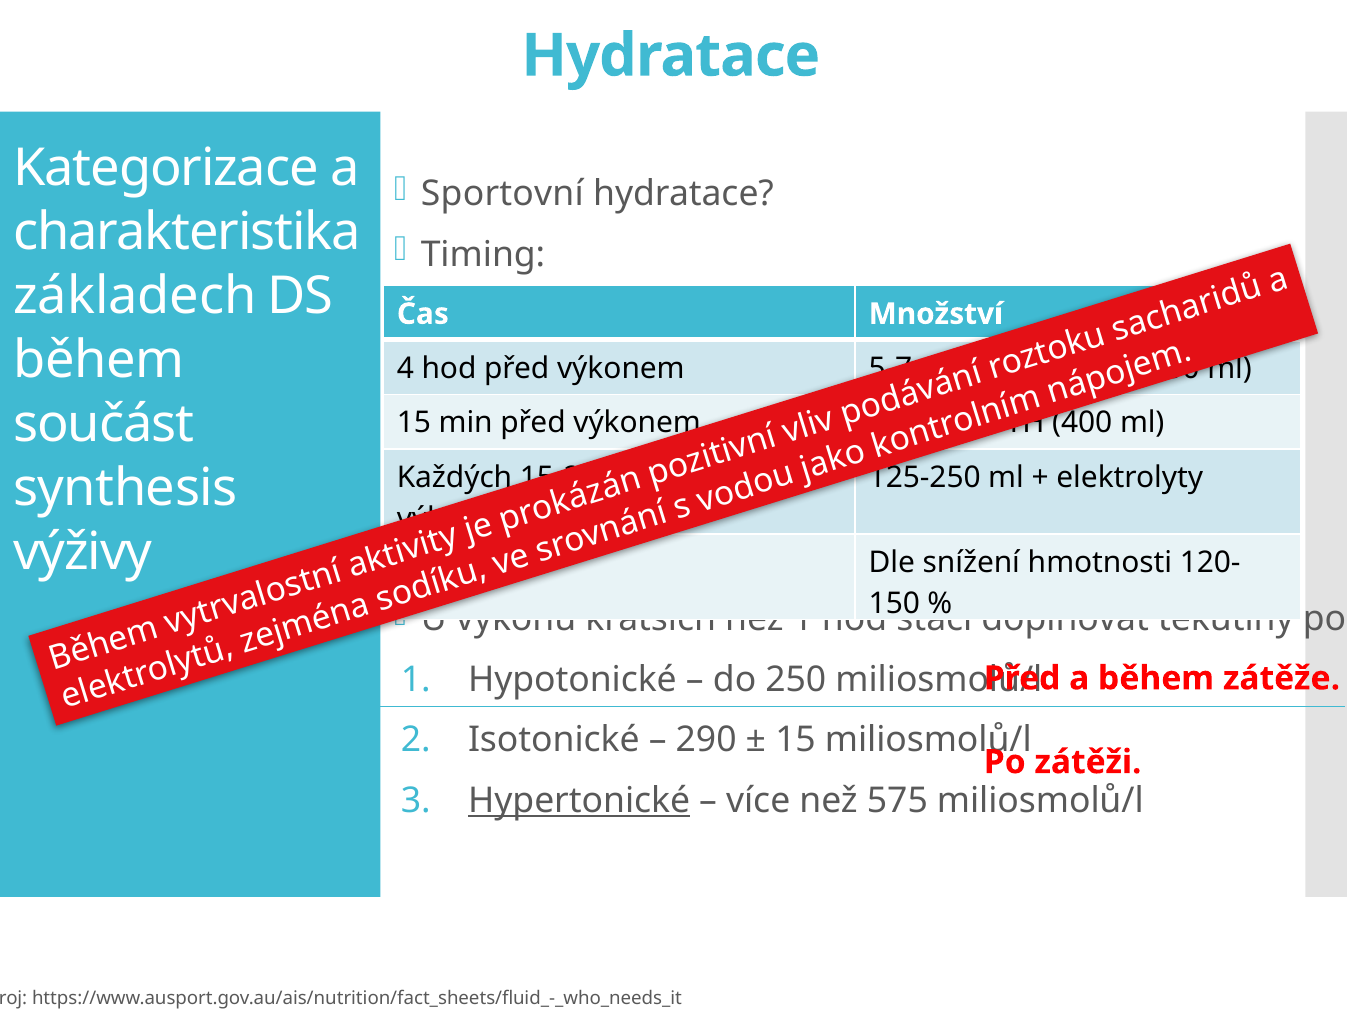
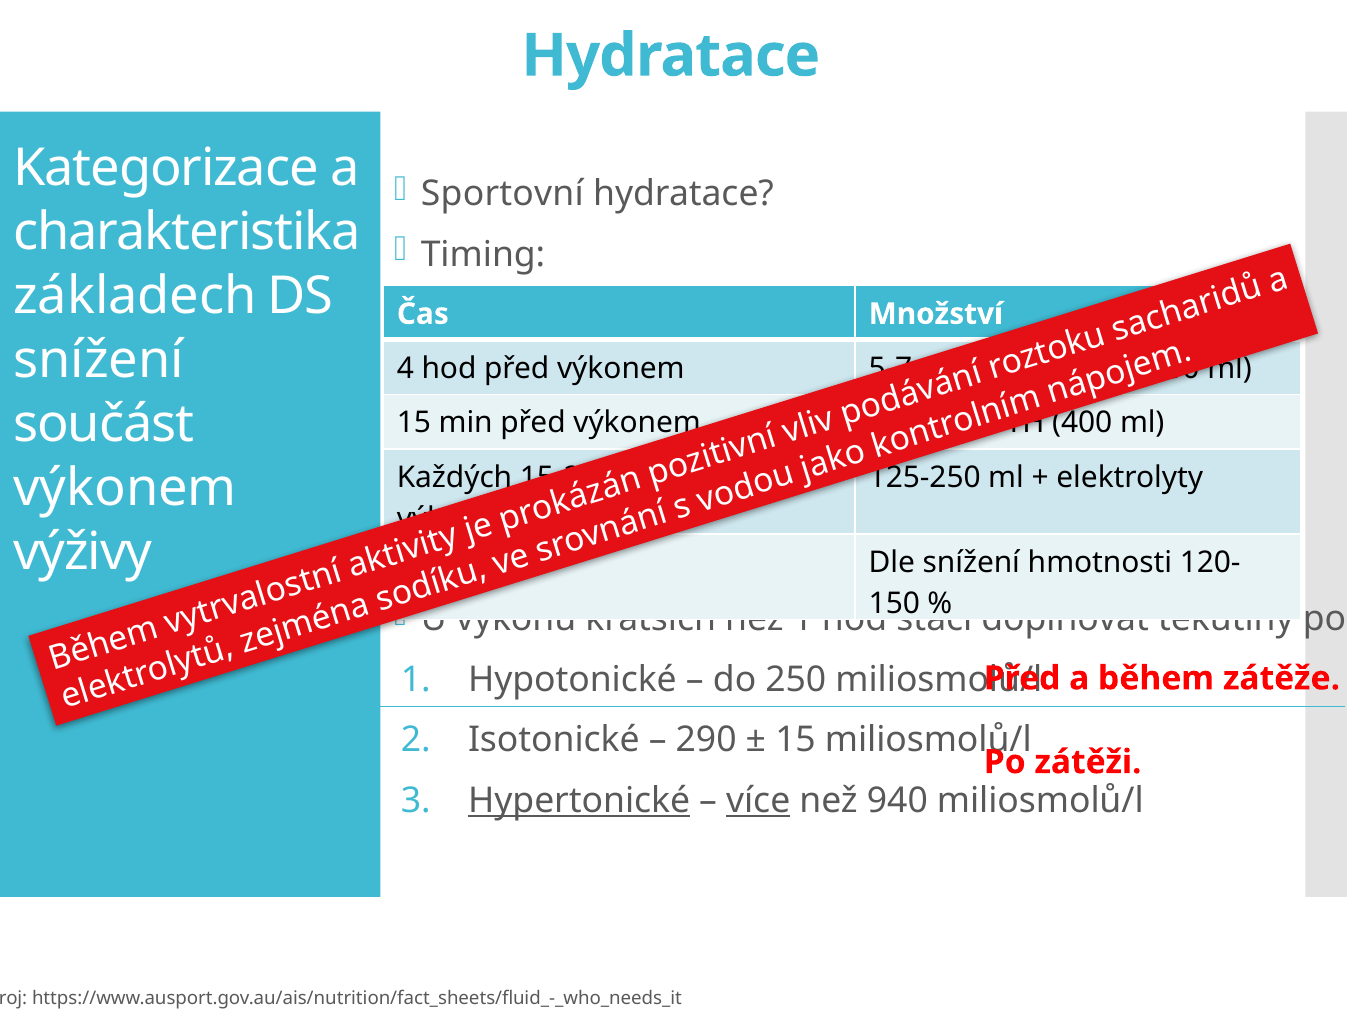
během: během -> snížení (99, 360)
synthesis: synthesis -> výkonem (125, 488)
více underline: none -> present (758, 801)
575: 575 -> 940 (897, 801)
